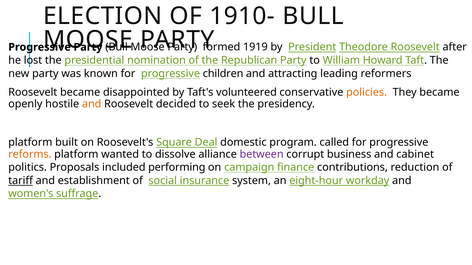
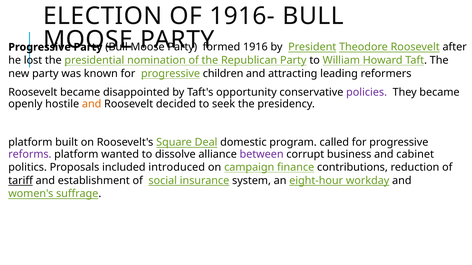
1910-: 1910- -> 1916- (242, 16)
1919: 1919 -> 1916 (255, 47)
volunteered: volunteered -> opportunity (246, 93)
policies colour: orange -> purple (367, 93)
reforms colour: orange -> purple (30, 155)
performing: performing -> introduced (177, 168)
